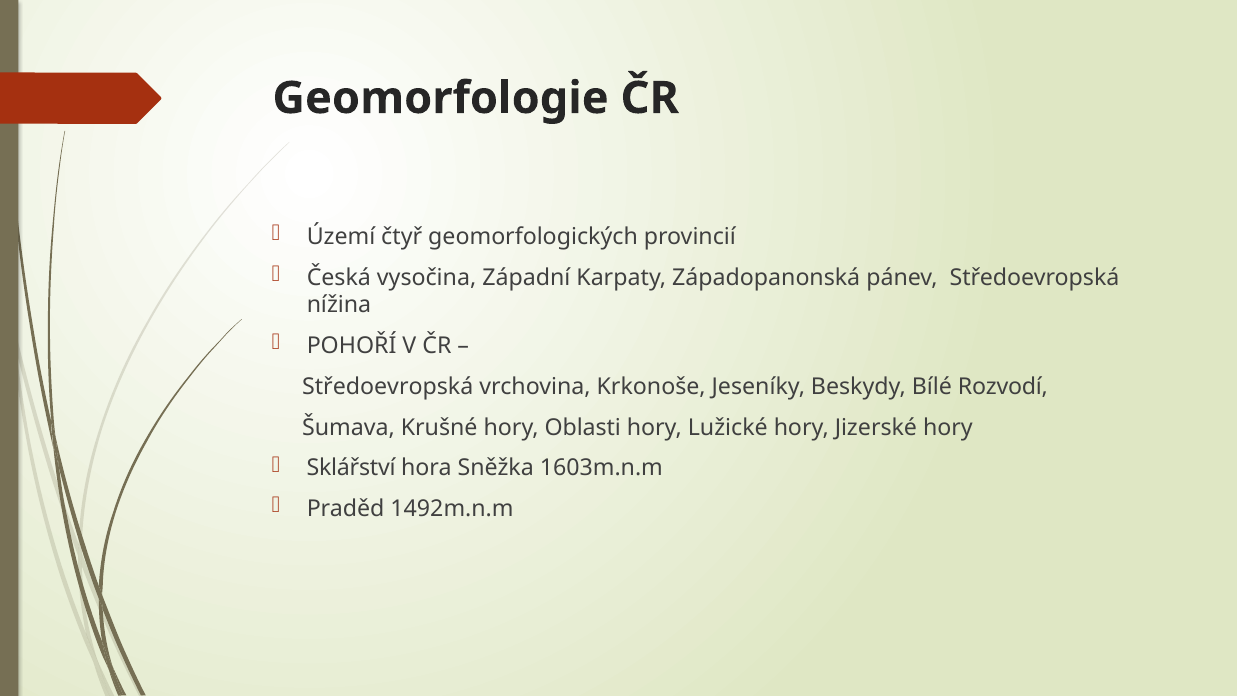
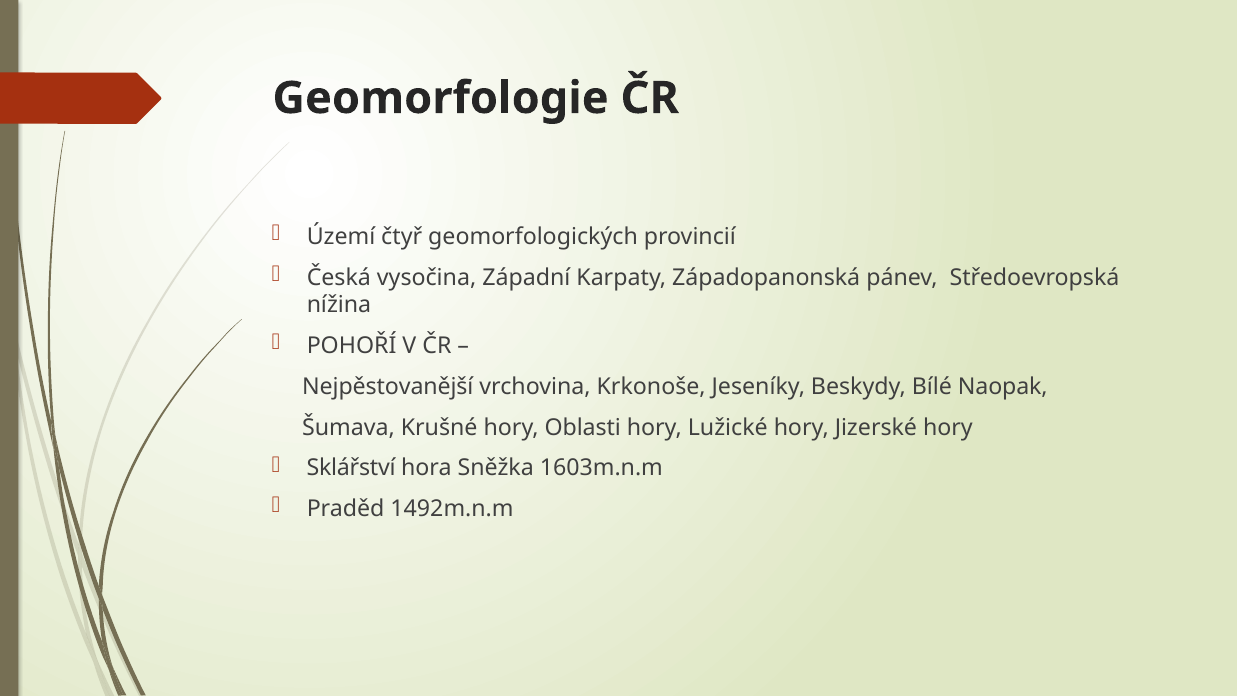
Středoevropská: Středoevropská -> Nejpěstovanější (388, 387)
Rozvodí: Rozvodí -> Naopak (1003, 387)
